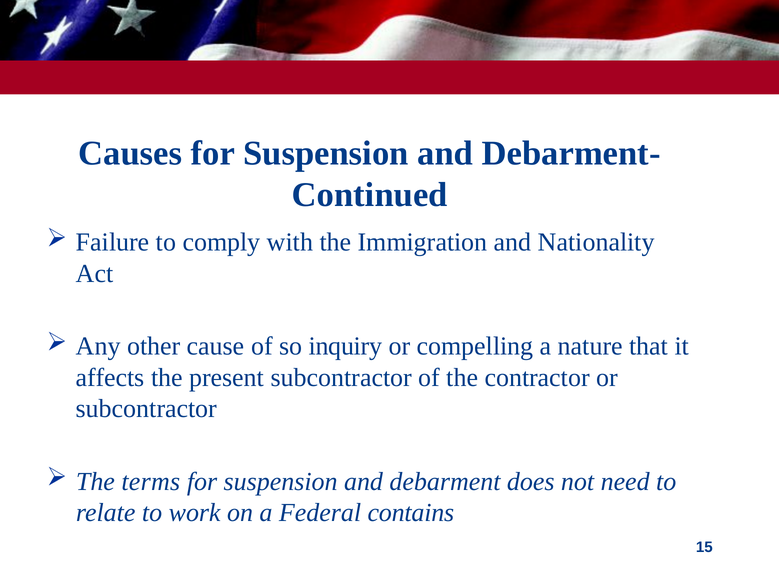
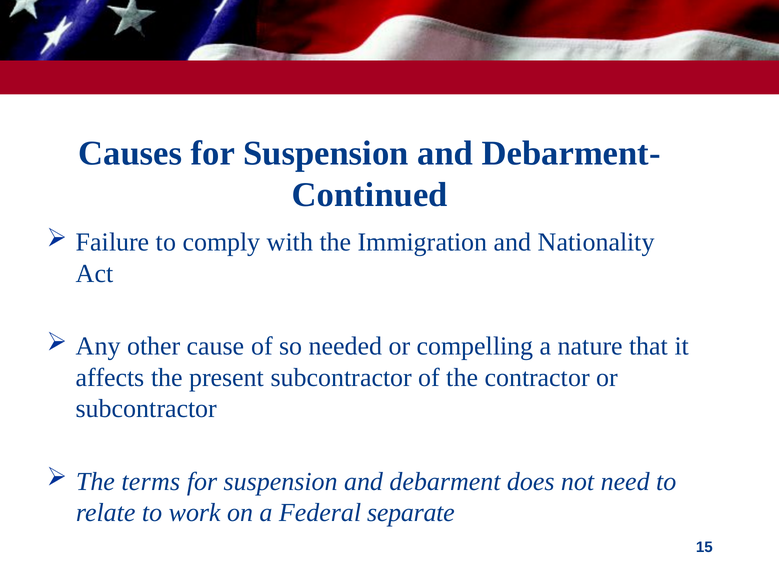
inquiry: inquiry -> needed (345, 346)
contains: contains -> separate (411, 512)
